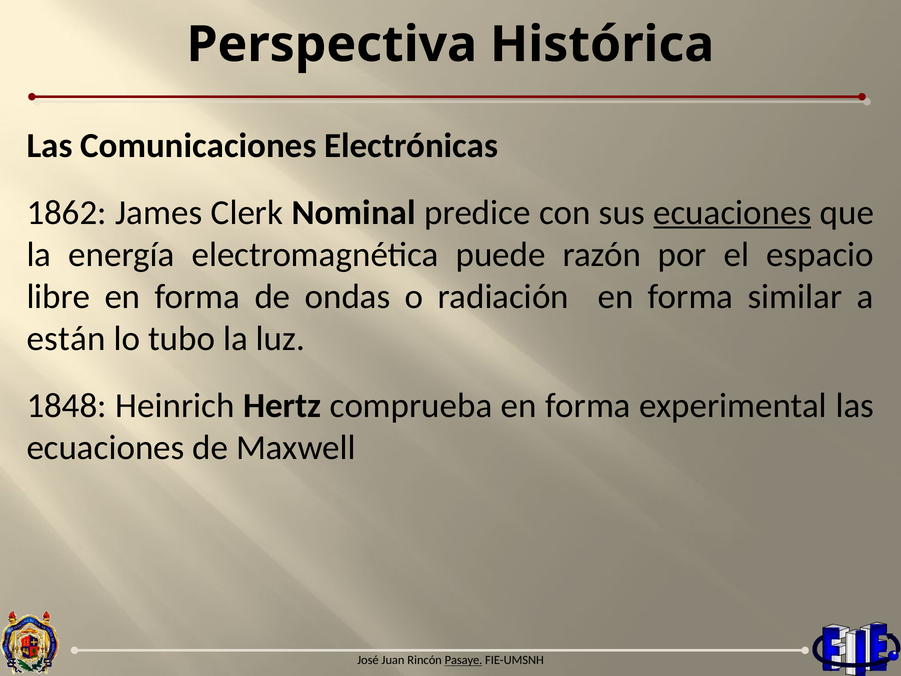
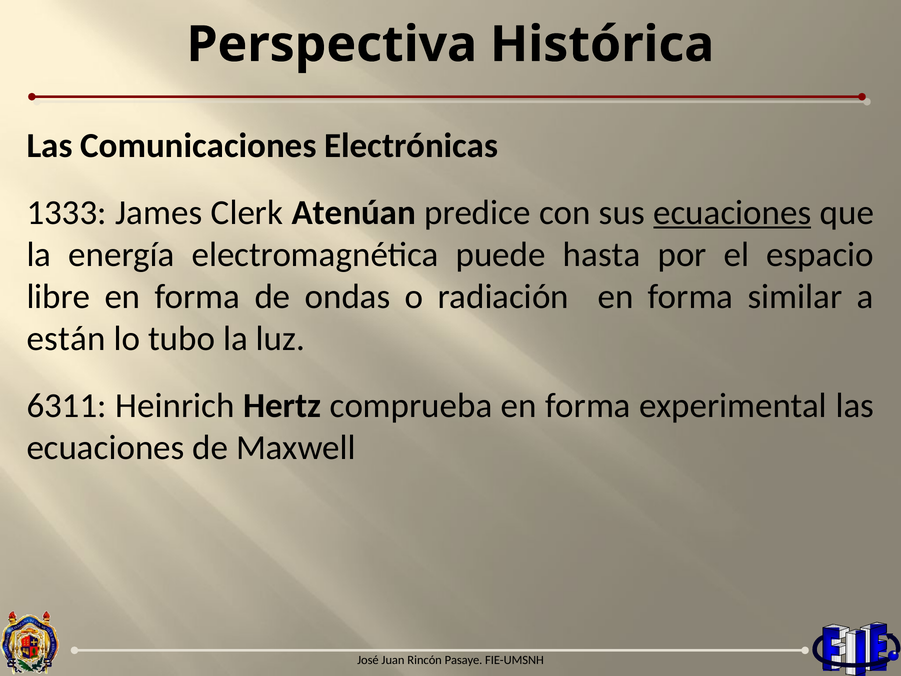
1862: 1862 -> 1333 (67, 213)
Nominal: Nominal -> Atenúan (354, 213)
razón: razón -> hasta (602, 255)
1848: 1848 -> 6311 (67, 405)
Pasaye underline: present -> none (464, 660)
